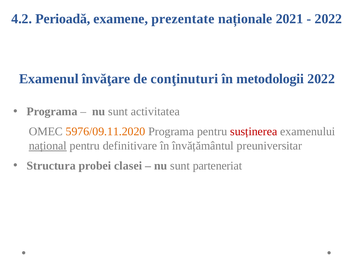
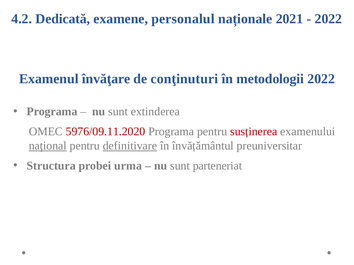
Perioadă: Perioadă -> Dedicată (63, 19)
prezentate: prezentate -> personalul (183, 19)
activitatea: activitatea -> extinderea (155, 112)
5976/09.11.2020 colour: orange -> red (106, 132)
definitivare underline: none -> present (130, 146)
clasei: clasei -> urma (128, 166)
